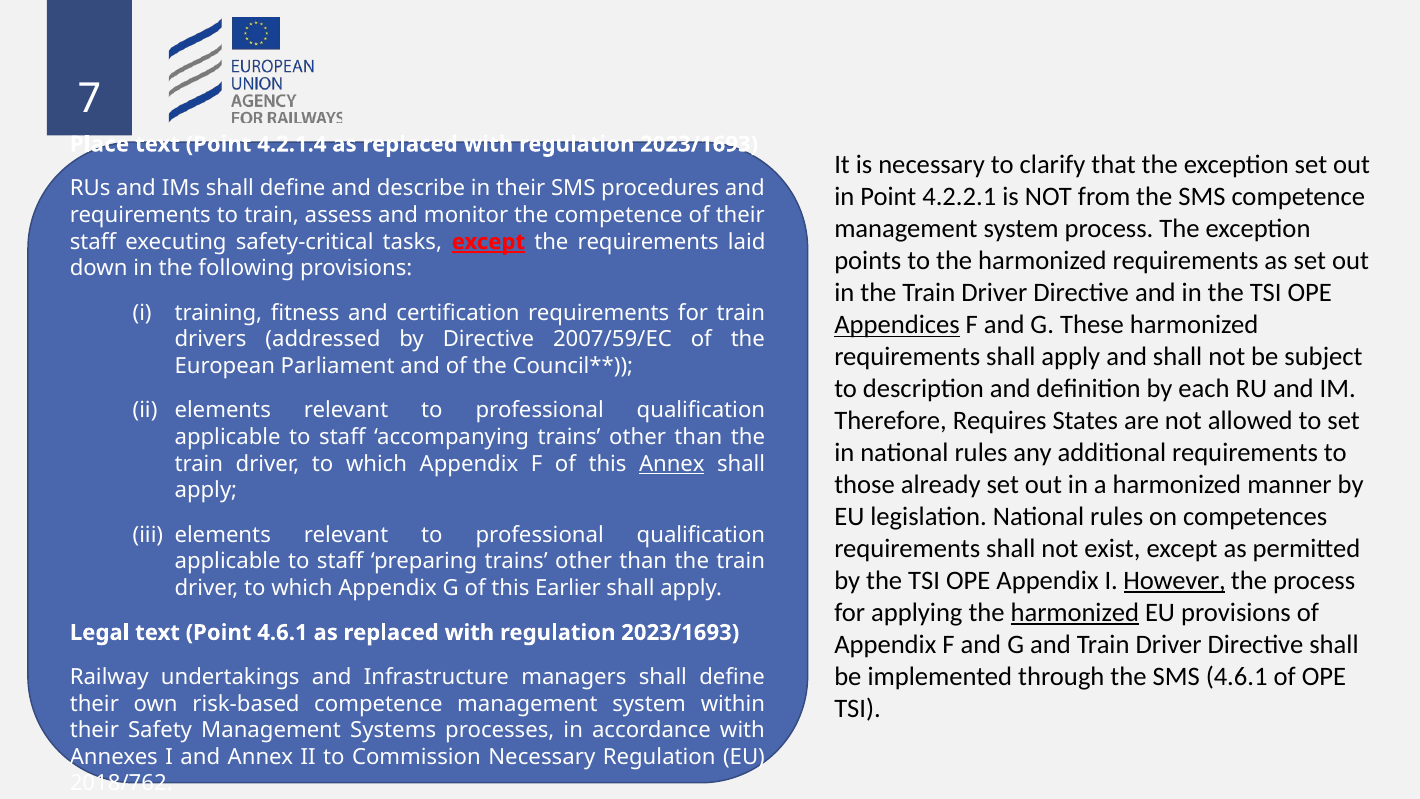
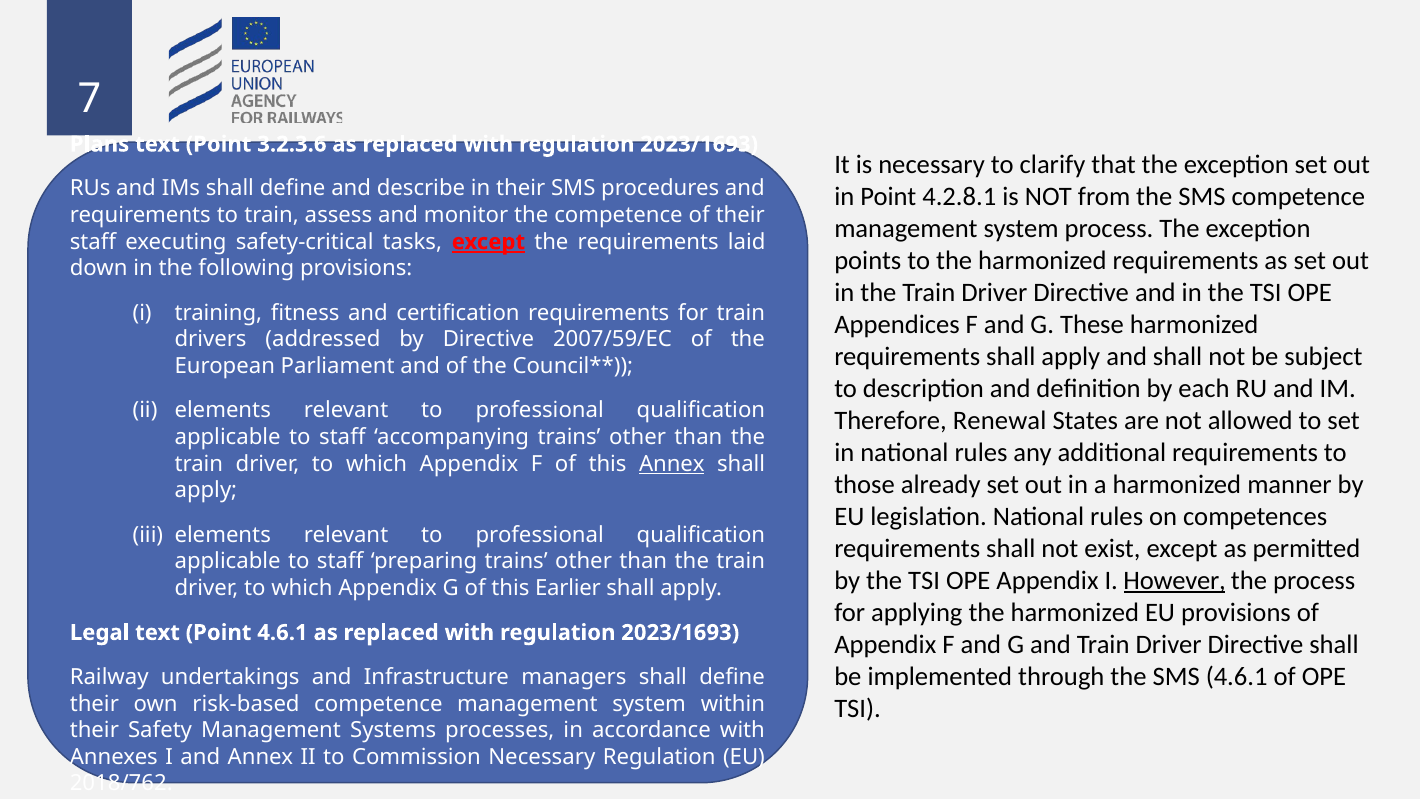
Place: Place -> Plans (100, 144)
4.2.1.4: 4.2.1.4 -> 3.2.3.6 (292, 144)
4.2.2.1: 4.2.2.1 -> 4.2.8.1 (959, 197)
Appendices underline: present -> none (897, 325)
Requires: Requires -> Renewal (1000, 421)
harmonized underline: present -> none (1075, 612)
